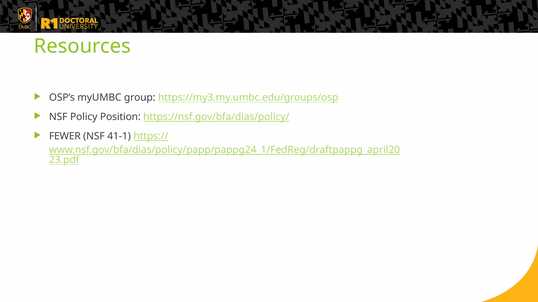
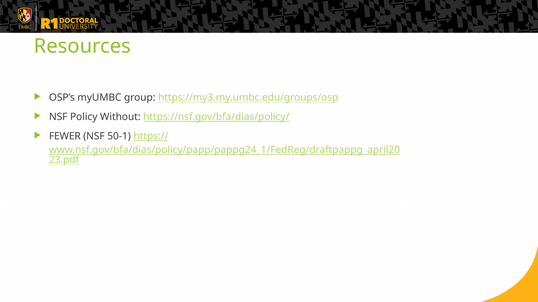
Position: Position -> Without (120, 117)
41-1: 41-1 -> 50-1 (119, 136)
